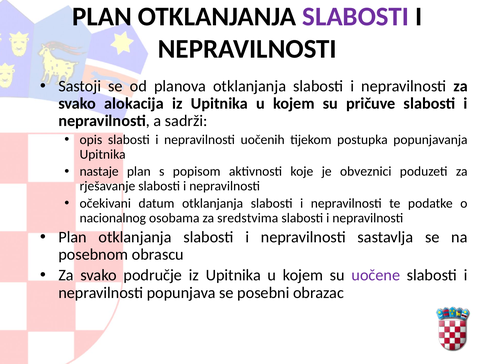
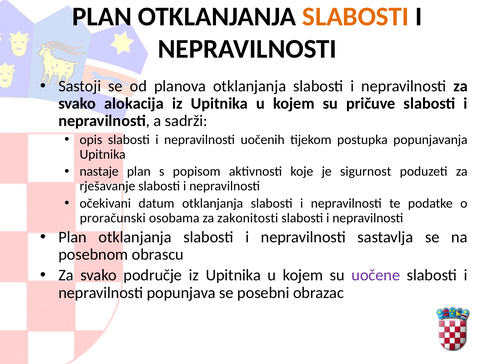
SLABOSTI colour: purple -> orange (356, 17)
obveznici: obveznici -> sigurnost (366, 172)
nacionalnog: nacionalnog -> proračunski (113, 218)
sredstvima: sredstvima -> zakonitosti (248, 218)
